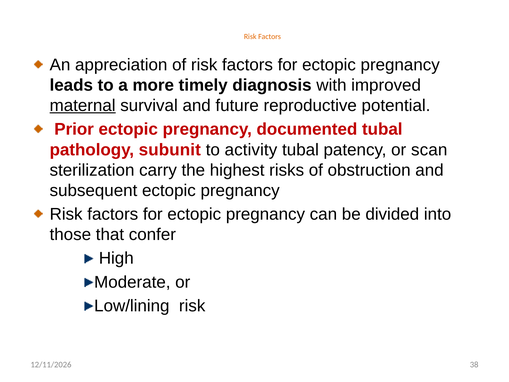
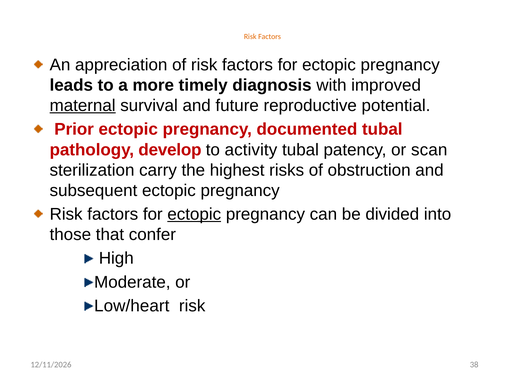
subunit: subunit -> develop (170, 150)
ectopic underline: none -> present (194, 214)
Low/lining: Low/lining -> Low/heart (132, 306)
